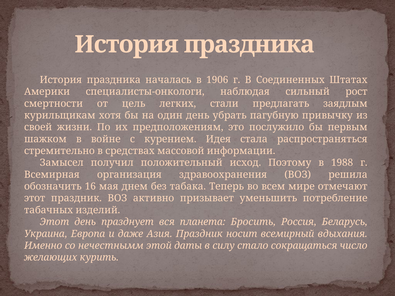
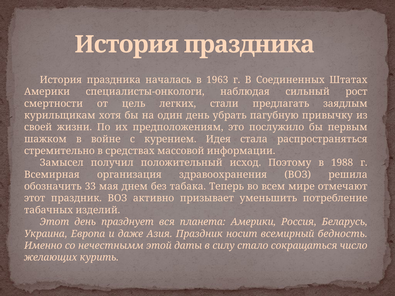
1906: 1906 -> 1963 (217, 80)
16: 16 -> 33 (90, 187)
планета Бросить: Бросить -> Америки (253, 222)
вдыхания: вдыхания -> бедность (343, 234)
